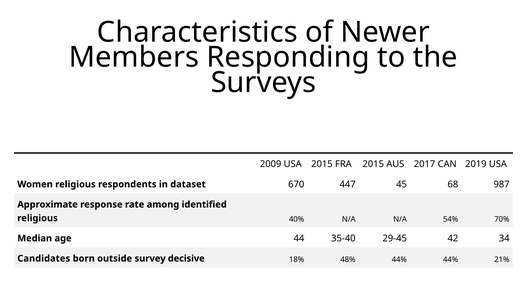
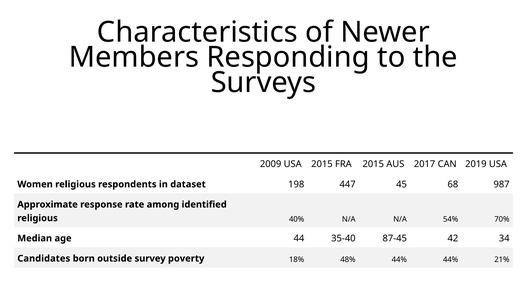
670: 670 -> 198 (296, 185)
29-45: 29-45 -> 87-45 (395, 239)
decisive: decisive -> poverty (186, 259)
